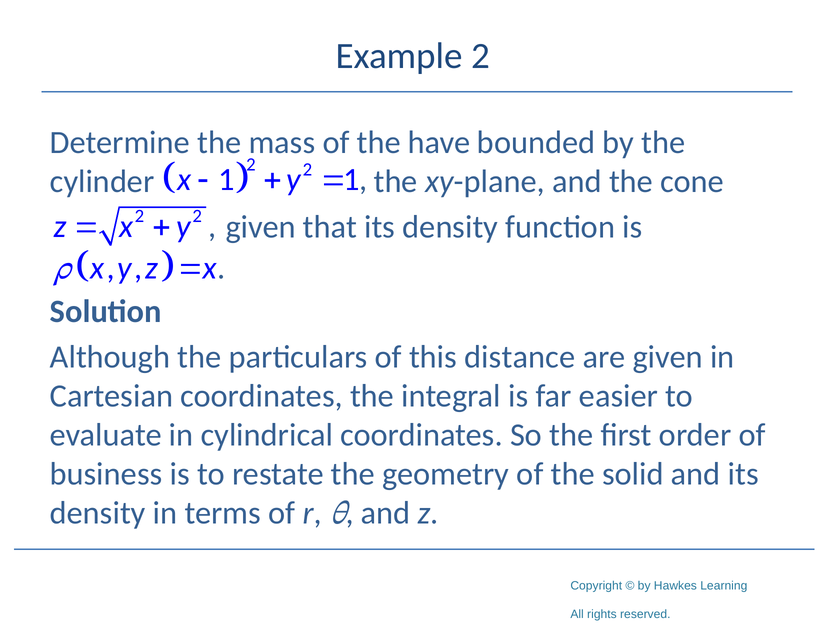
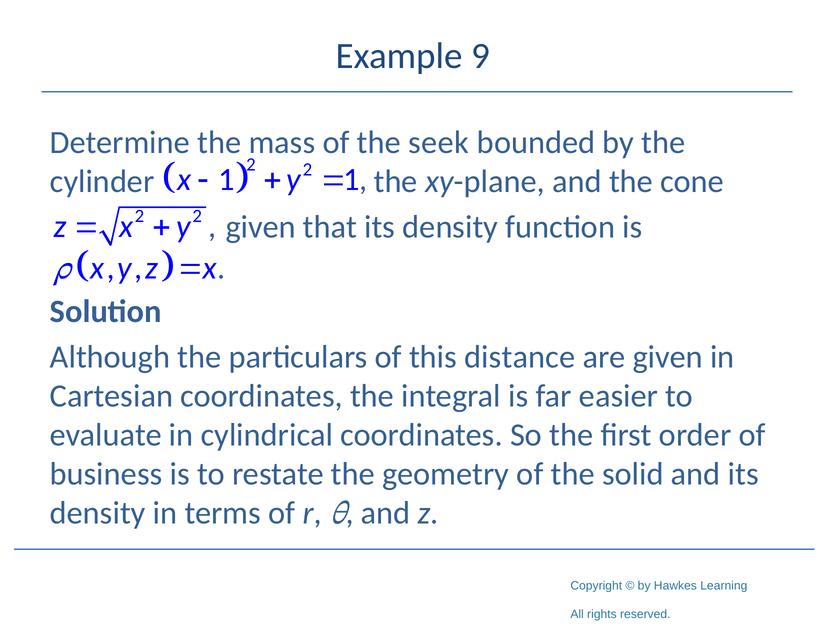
Example 2: 2 -> 9 (481, 56)
have: have -> seek (439, 143)
